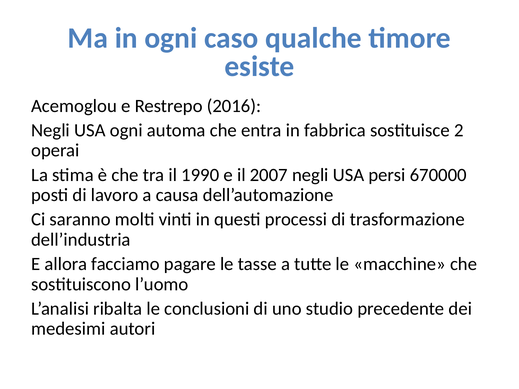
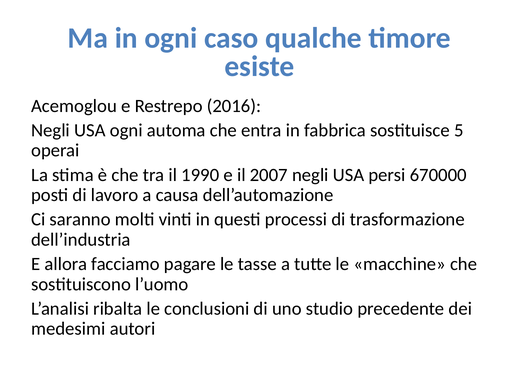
2: 2 -> 5 (459, 130)
